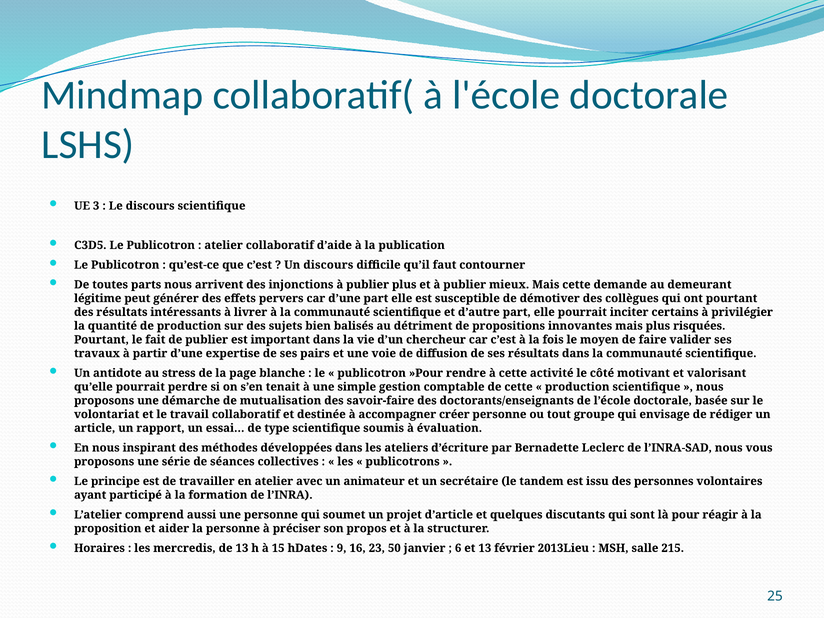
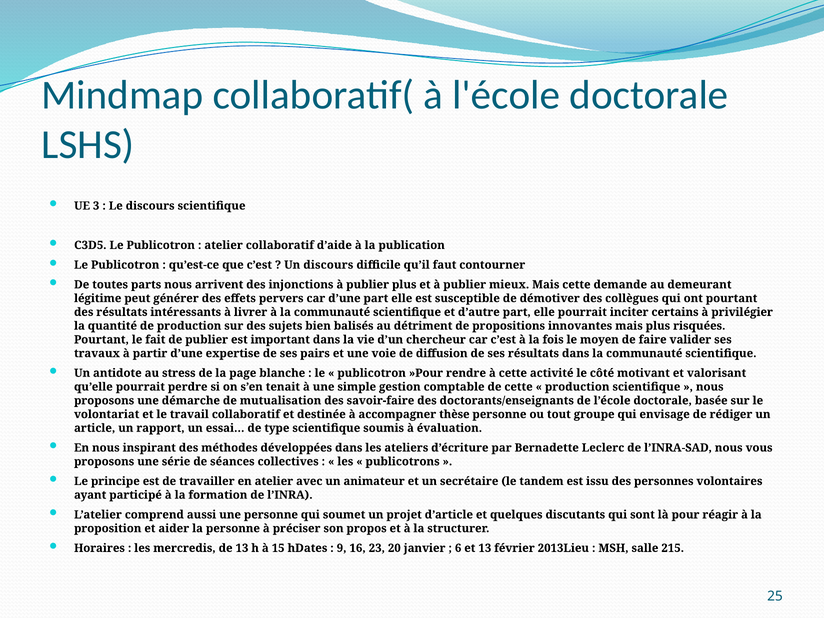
créer: créer -> thèse (454, 414)
50: 50 -> 20 (394, 548)
